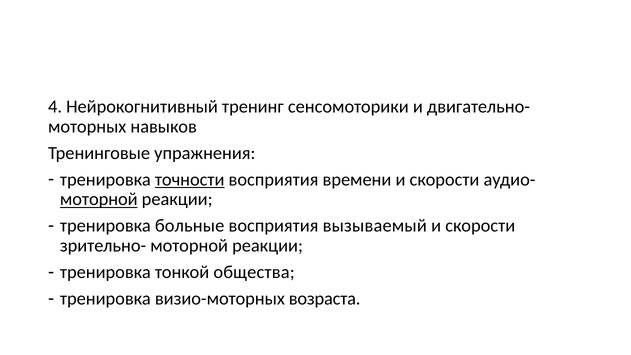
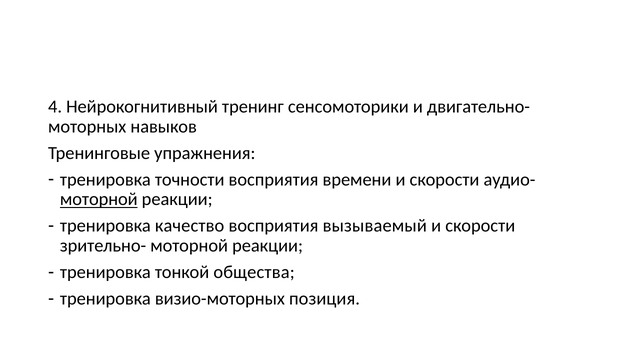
точности underline: present -> none (190, 179)
больные: больные -> качество (190, 226)
возраста: возраста -> позиция (325, 299)
